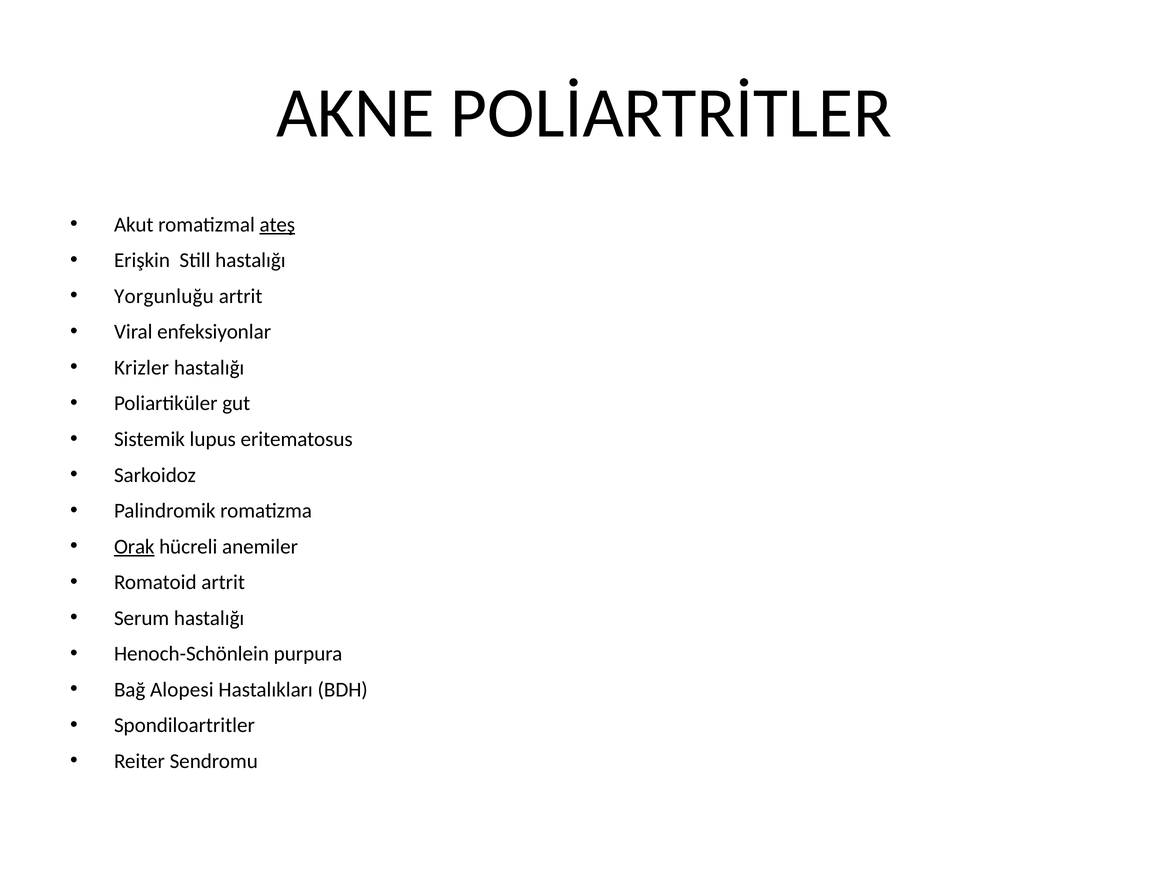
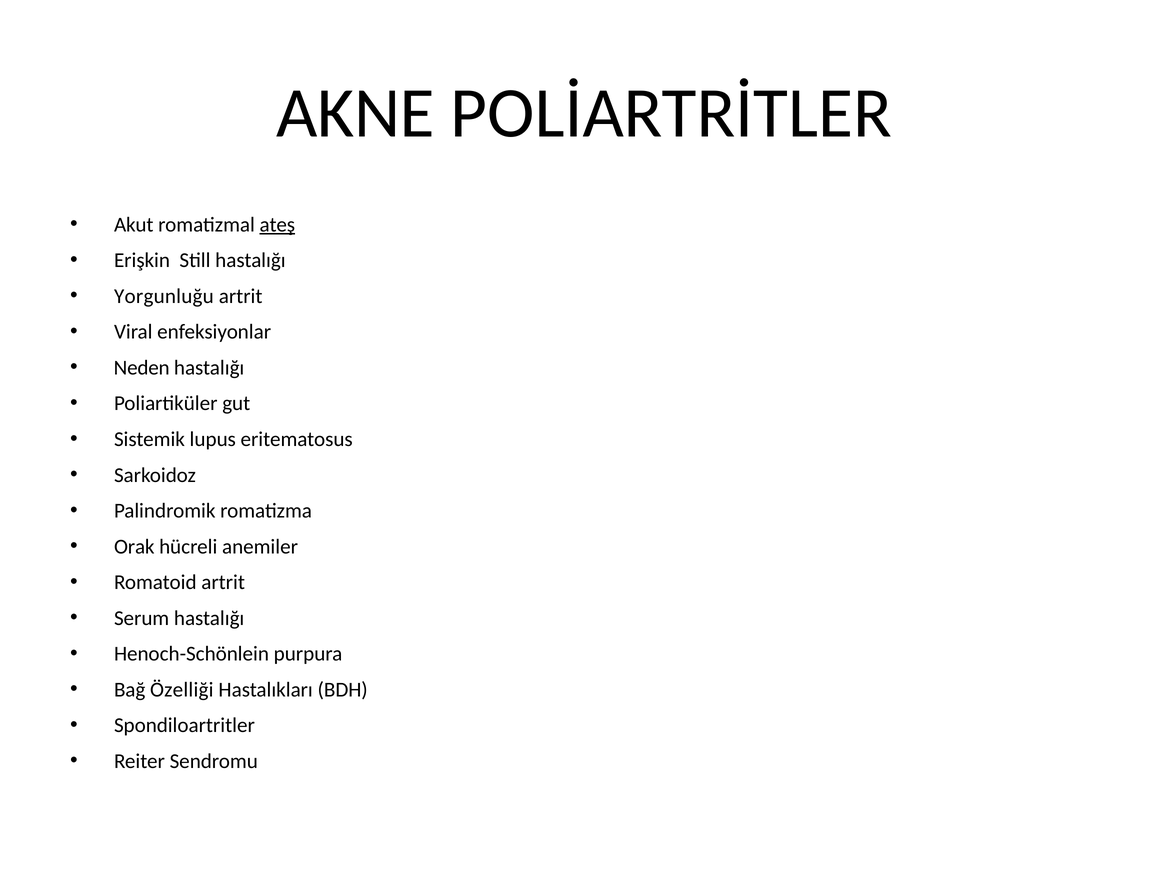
Krizler: Krizler -> Neden (142, 368)
Orak underline: present -> none (134, 546)
Alopesi: Alopesi -> Özelliği (182, 689)
